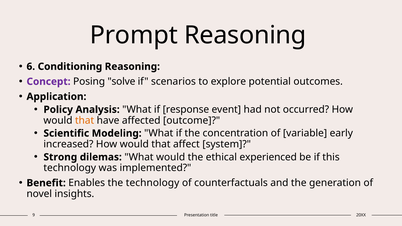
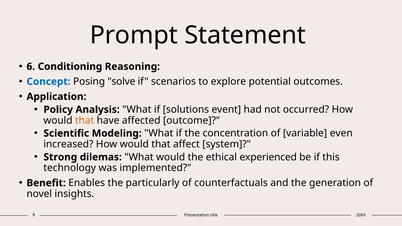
Prompt Reasoning: Reasoning -> Statement (245, 35)
Concept colour: purple -> blue (49, 82)
response: response -> solutions (186, 110)
early: early -> even (341, 133)
the technology: technology -> particularly (153, 183)
